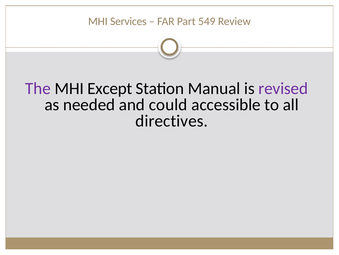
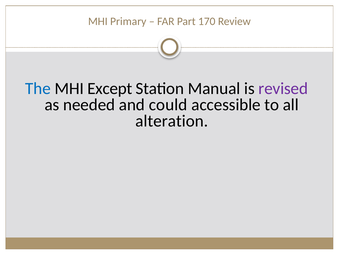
Services: Services -> Primary (128, 21)
549: 549 -> 170 (207, 21)
The colour: purple -> blue (38, 88)
directives: directives -> alteration (172, 121)
